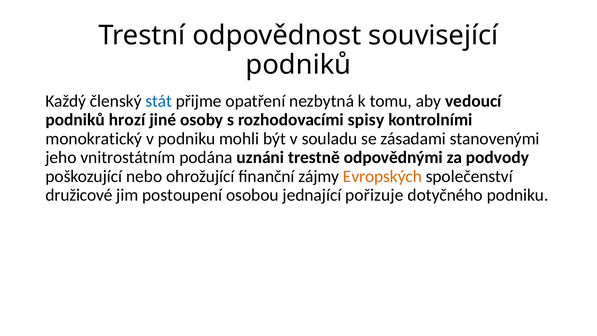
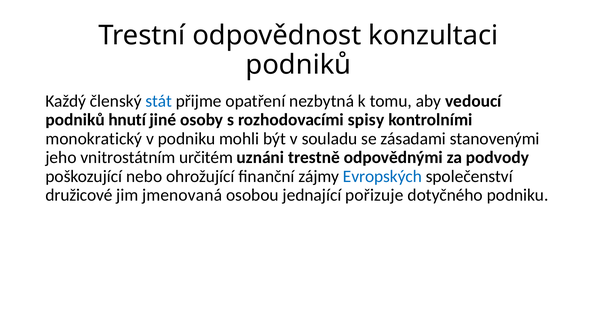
související: související -> konzultaci (433, 35)
hrozí: hrozí -> hnutí (127, 120)
podána: podána -> určitém (206, 157)
Evropských colour: orange -> blue (382, 176)
postoupení: postoupení -> jmenovaná (182, 195)
